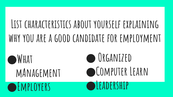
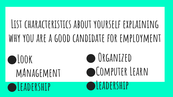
What: What -> Look (25, 60)
Employers: Employers -> Leadership (34, 87)
